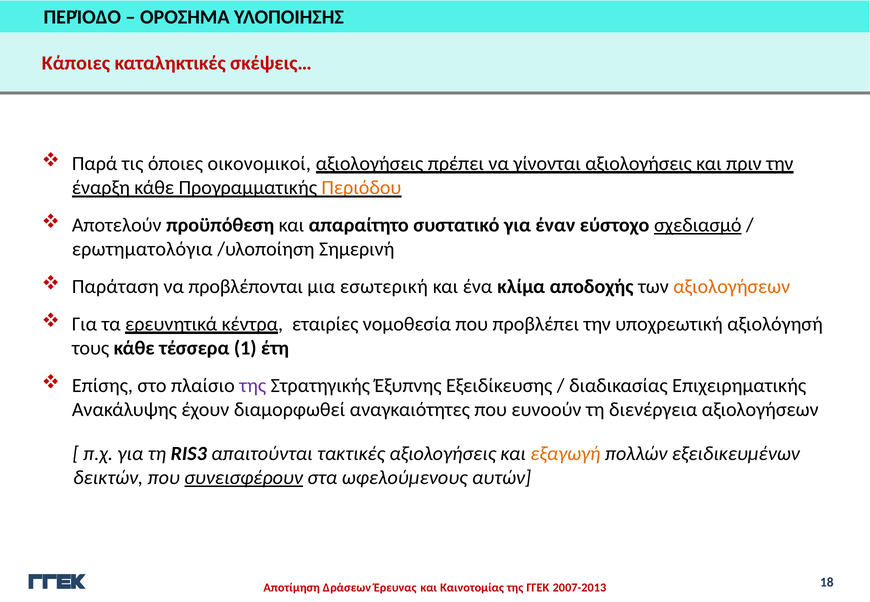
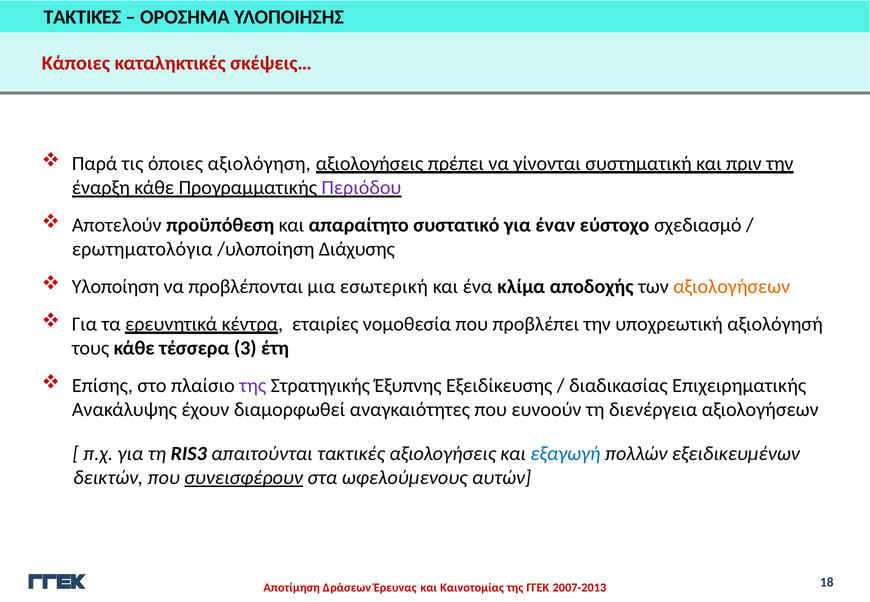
ΠΕΡΊΟΔΟ: ΠΕΡΊΟΔΟ -> ΤΑΚΤΙΚΈΣ (82, 17)
οικονομικοί: οικονομικοί -> αξιολόγηση (259, 164)
γίνονται αξιολογήσεις: αξιολογήσεις -> συστηματική (639, 164)
Περιόδου colour: orange -> purple (361, 188)
σχεδιασμό underline: present -> none (698, 225)
Σημερινή: Σημερινή -> Διάχυσης (357, 249)
Παράταση: Παράταση -> Υλοποίηση (116, 287)
1: 1 -> 3 (245, 348)
εξαγωγή colour: orange -> blue (565, 454)
